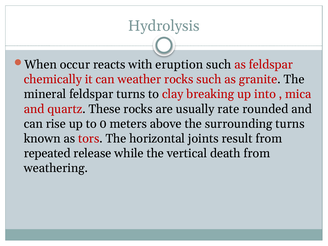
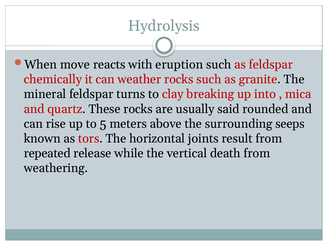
occur: occur -> move (75, 65)
rate: rate -> said (228, 109)
0: 0 -> 5 (103, 124)
surrounding turns: turns -> seeps (290, 124)
